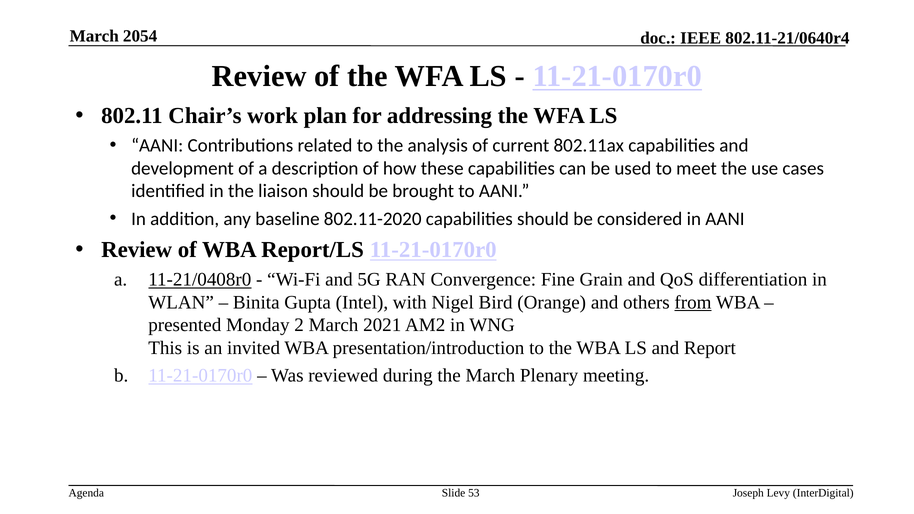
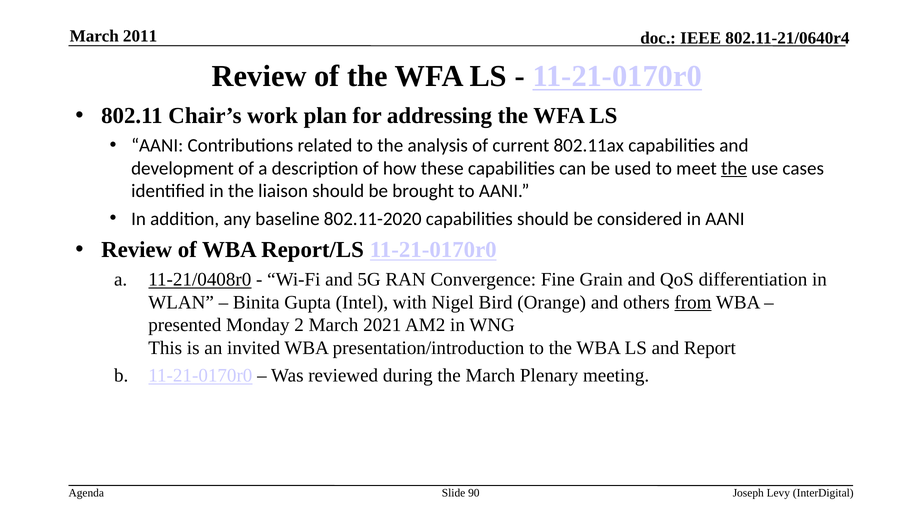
2054: 2054 -> 2011 (140, 36)
the underline: none -> present (734, 168)
53: 53 -> 90 (474, 493)
